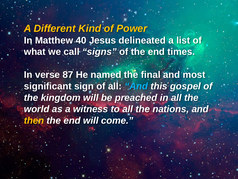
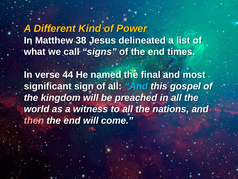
40: 40 -> 38 (81, 40)
87: 87 -> 44 (68, 75)
then colour: yellow -> pink (34, 120)
